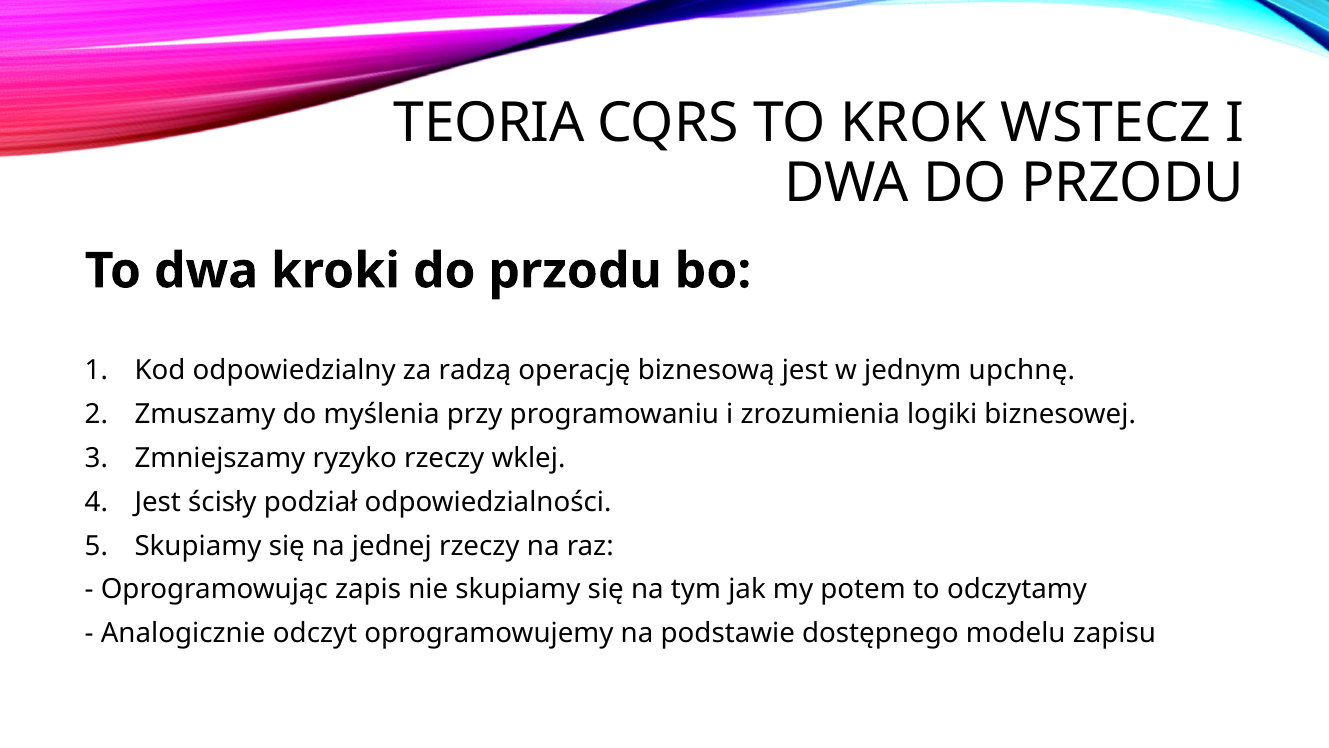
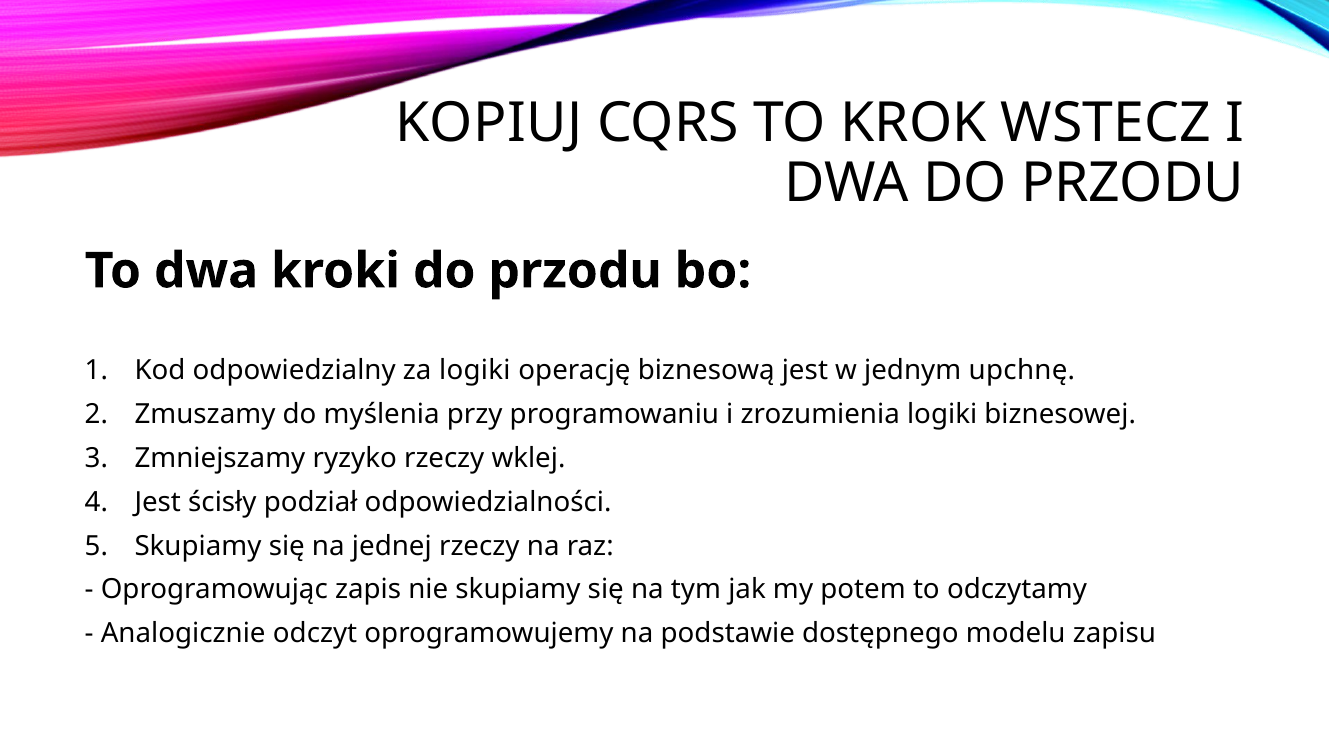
TEORIA: TEORIA -> KOPIUJ (489, 124)
za radzą: radzą -> logiki (475, 371)
